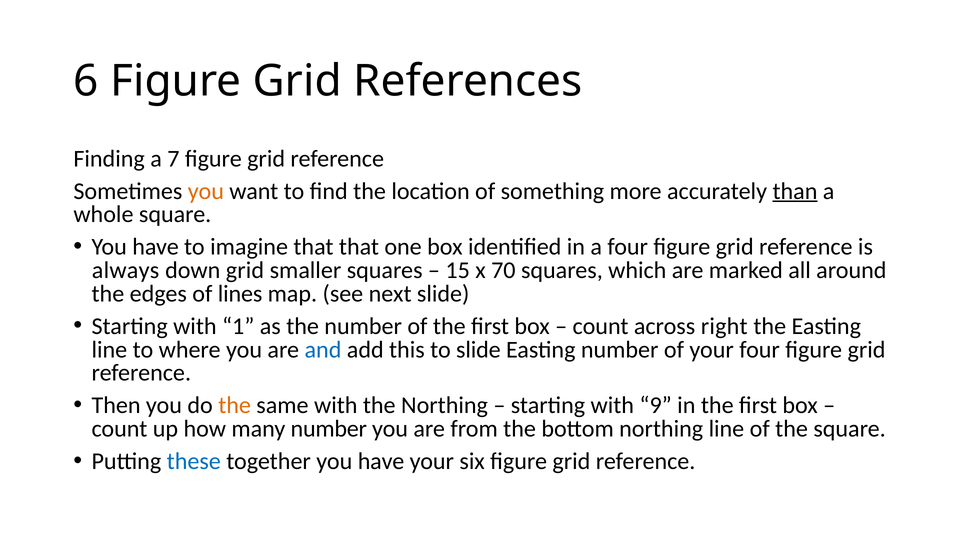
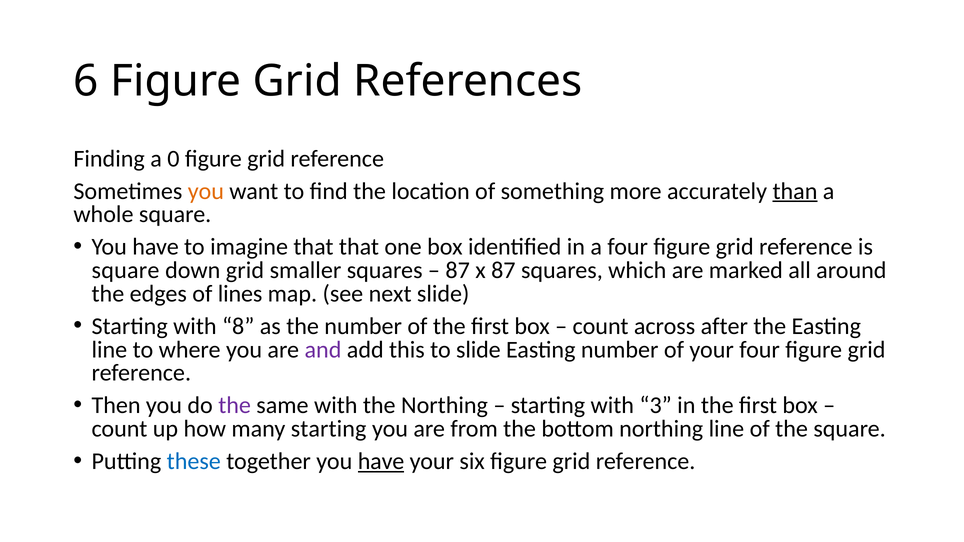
7: 7 -> 0 (173, 159)
always: always -> square (126, 270)
15: 15 -> 87 (458, 270)
x 70: 70 -> 87 (503, 270)
1: 1 -> 8 (238, 326)
right: right -> after (724, 326)
and colour: blue -> purple (323, 350)
the colour: orange -> purple (235, 406)
9: 9 -> 3 (656, 406)
many number: number -> starting (329, 429)
have underline: none -> present (381, 462)
